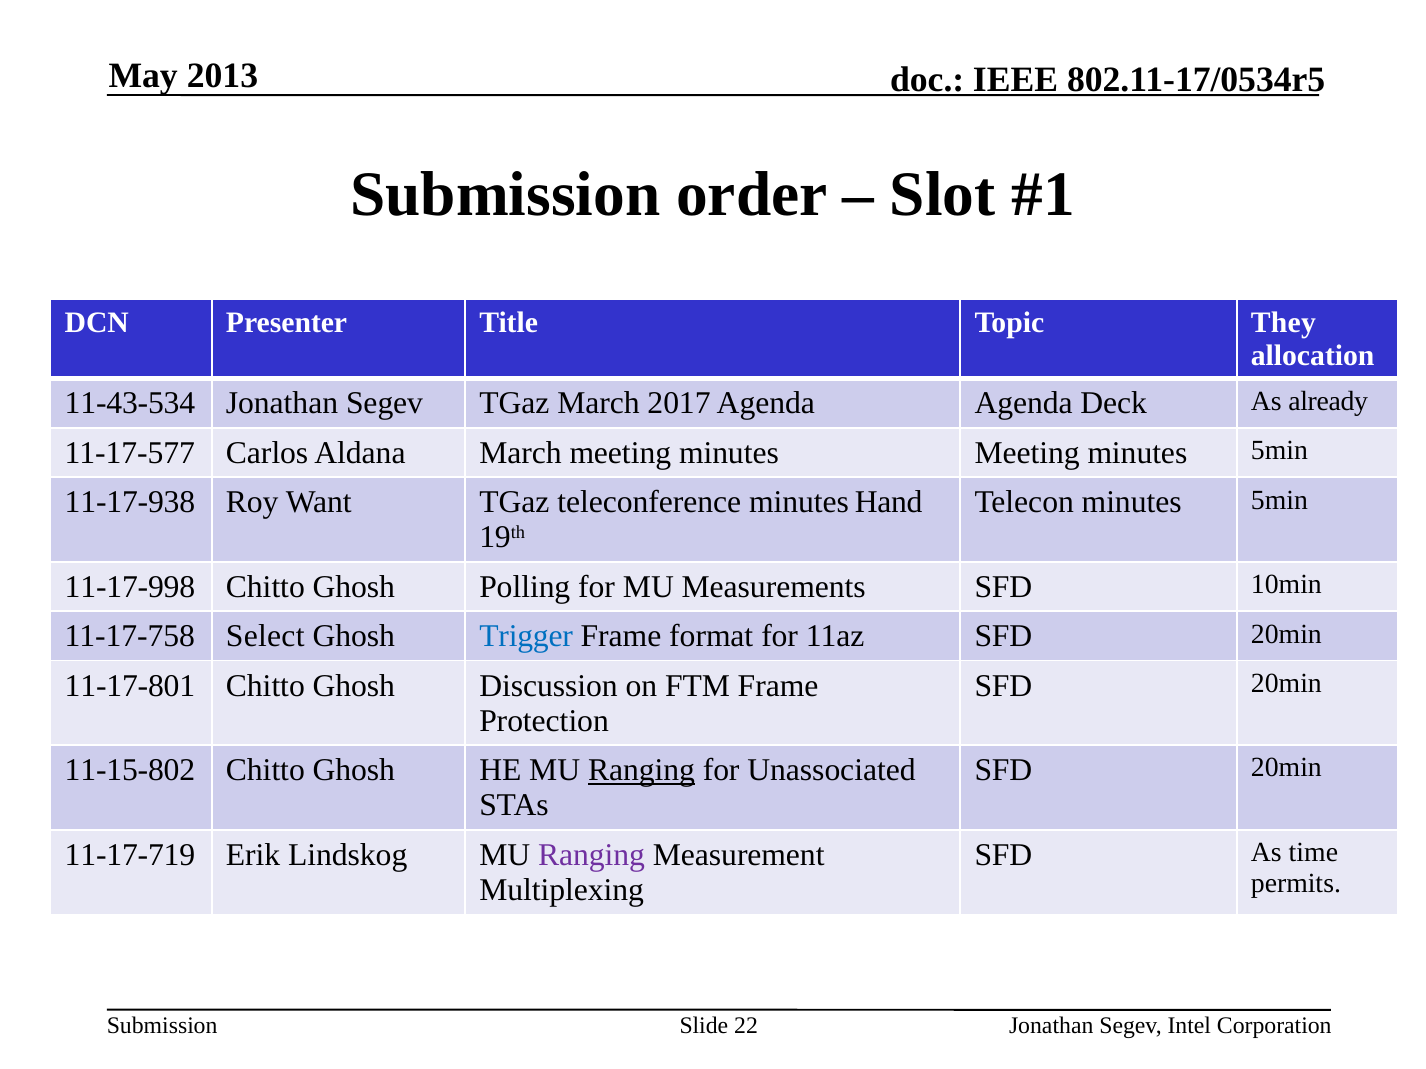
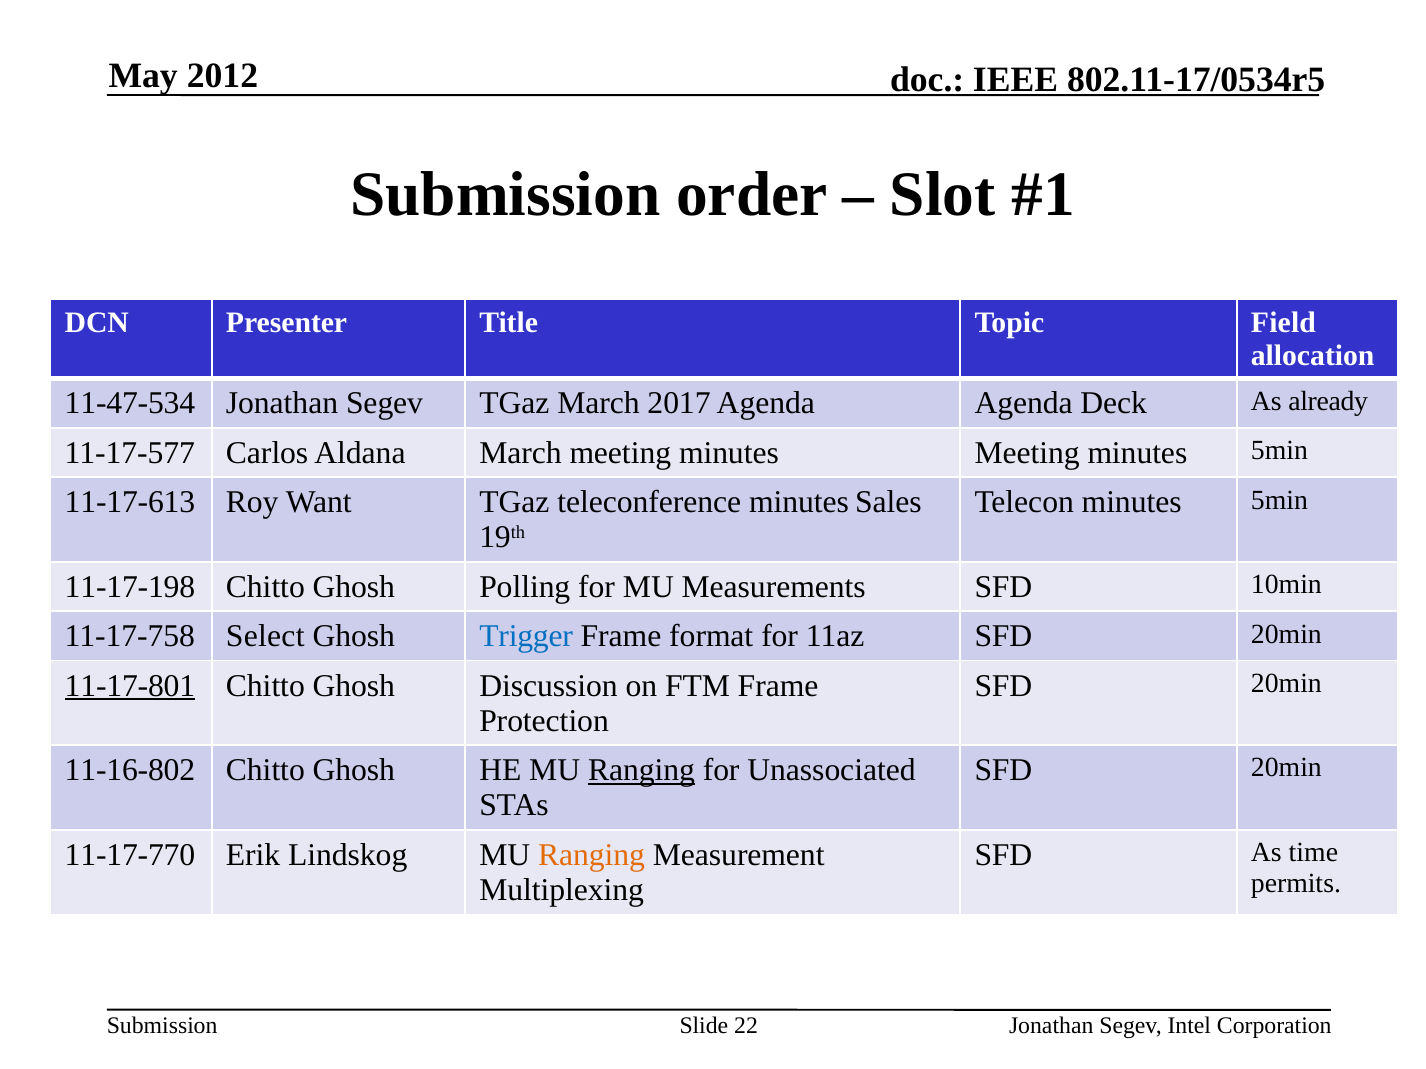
2013: 2013 -> 2012 (222, 76)
They: They -> Field (1283, 323)
11-43-534: 11-43-534 -> 11-47-534 (130, 404)
11-17-938: 11-17-938 -> 11-17-613 (130, 502)
Hand: Hand -> Sales (888, 502)
11-17-998: 11-17-998 -> 11-17-198 (130, 587)
11-17-801 underline: none -> present (130, 686)
11-15-802: 11-15-802 -> 11-16-802 (130, 770)
11-17-719: 11-17-719 -> 11-17-770 (130, 855)
Ranging colour: purple -> orange (591, 855)
